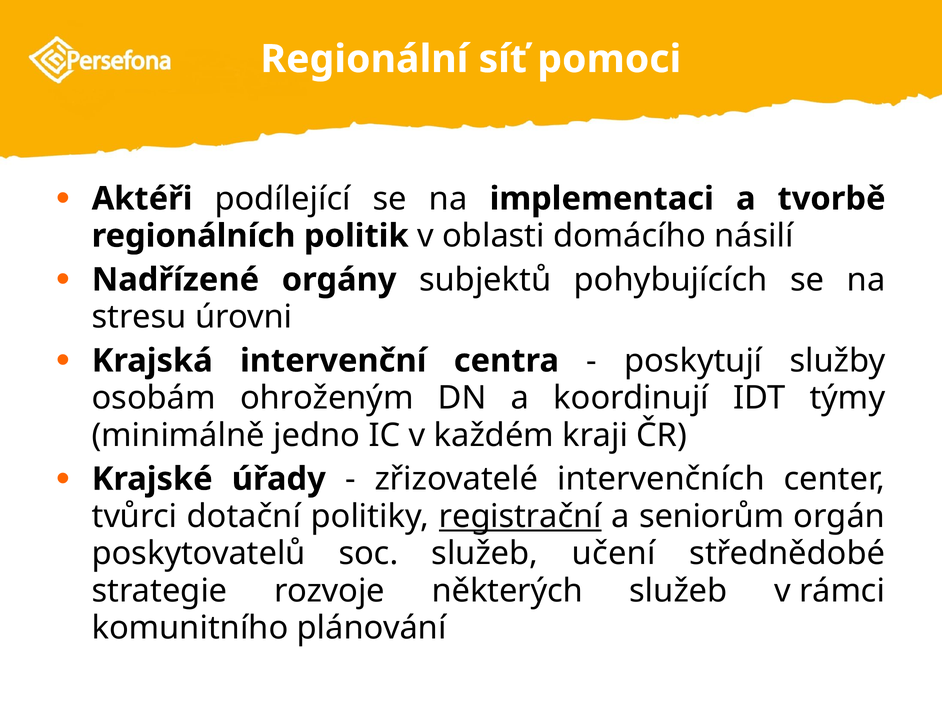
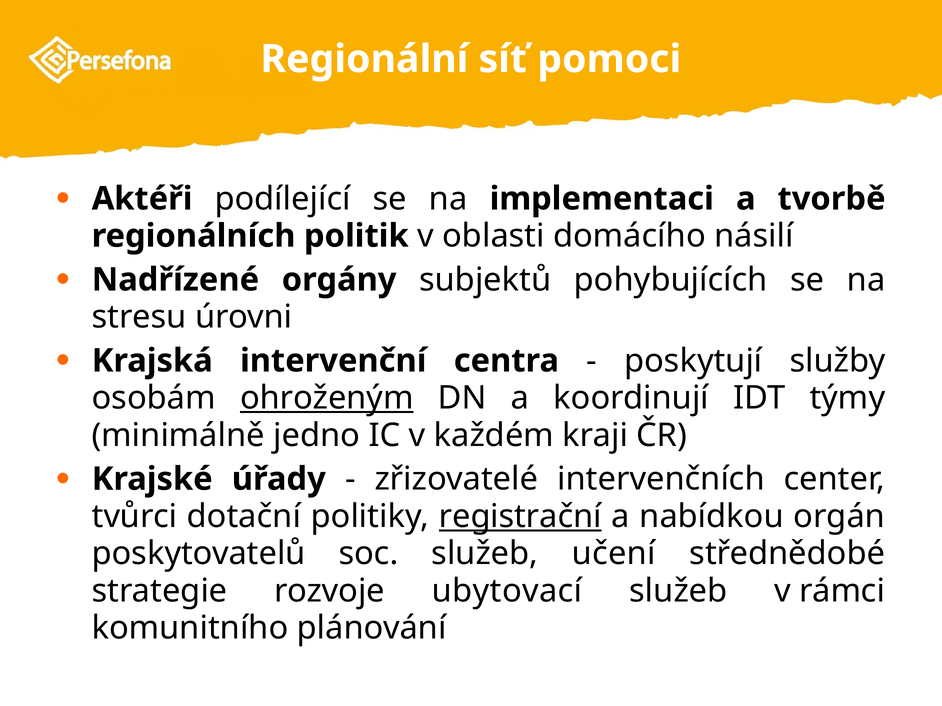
ohroženým underline: none -> present (327, 398)
seniorům: seniorům -> nabídkou (712, 517)
některých: některých -> ubytovací (507, 591)
